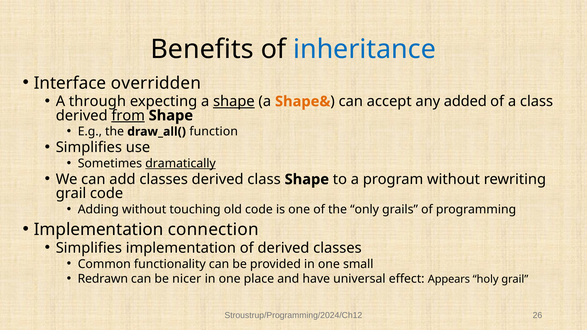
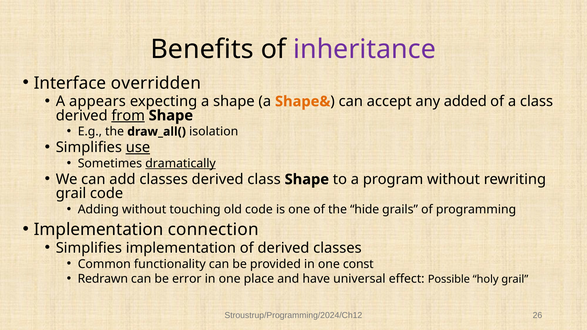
inheritance colour: blue -> purple (365, 49)
through: through -> appears (97, 101)
shape underline: present -> none (234, 101)
function: function -> isolation (214, 132)
use underline: none -> present (138, 148)
only: only -> hide (365, 210)
small: small -> const (358, 264)
nicer: nicer -> error (187, 279)
Appears: Appears -> Possible (449, 279)
